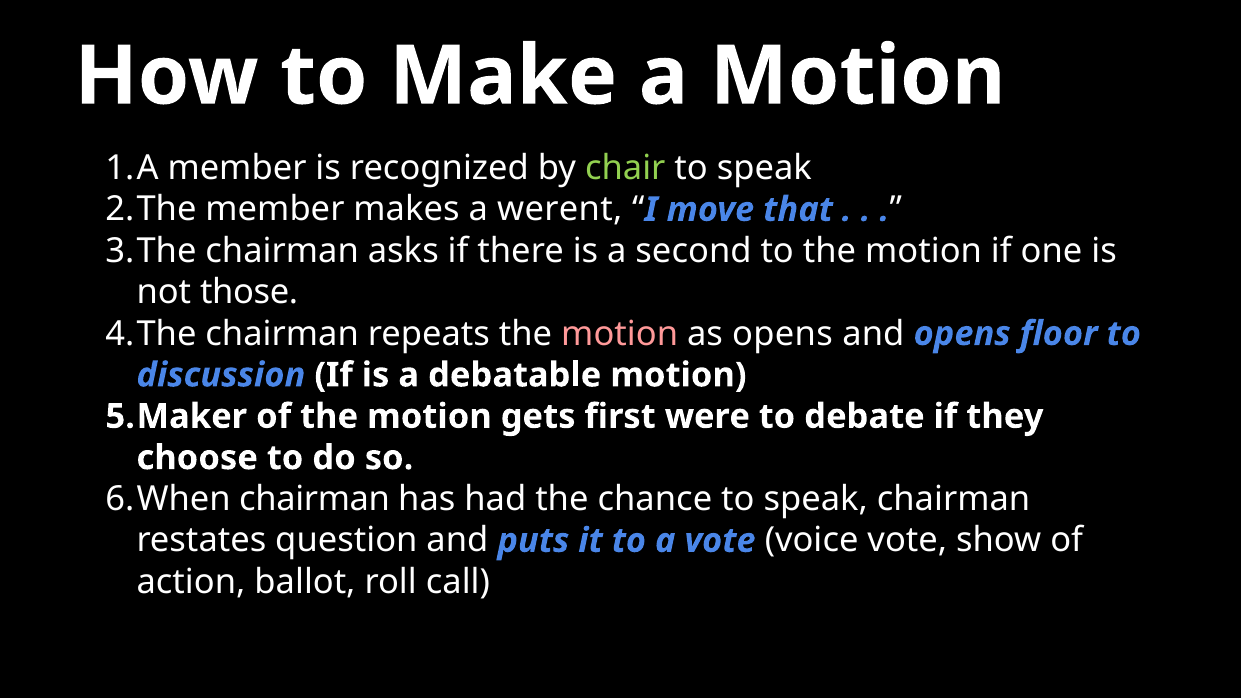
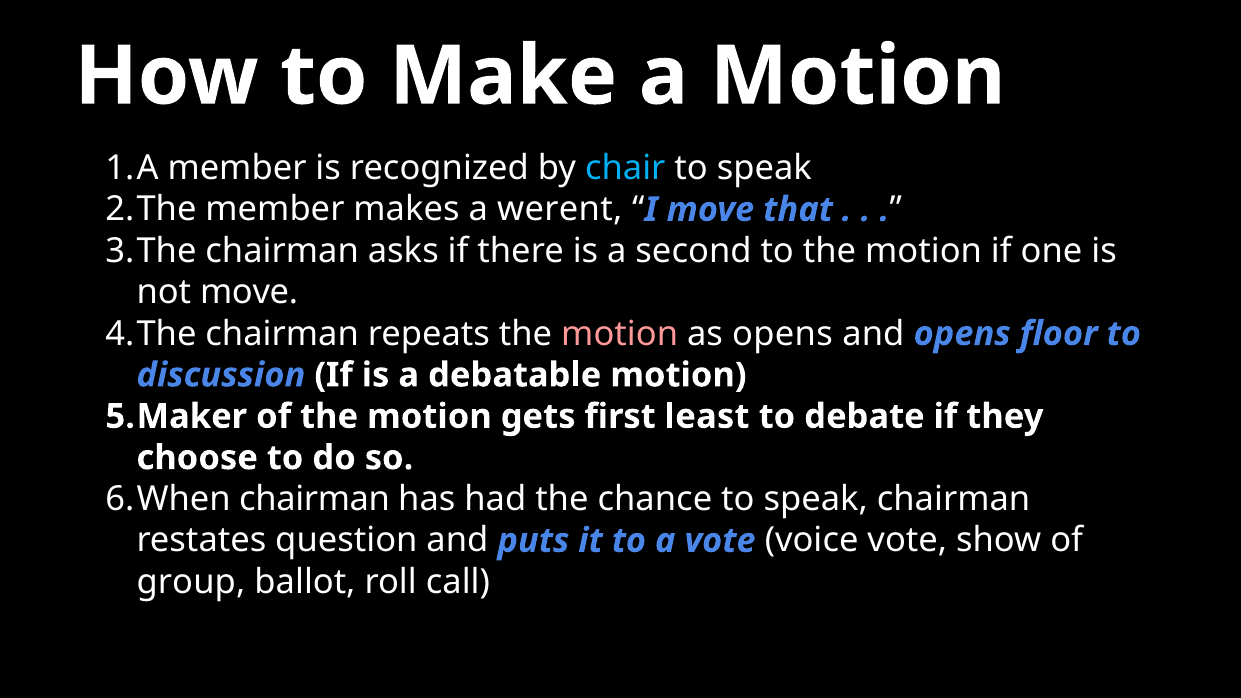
chair colour: light green -> light blue (625, 168)
not those: those -> move (249, 292)
were: were -> least (707, 417)
action: action -> group (191, 582)
